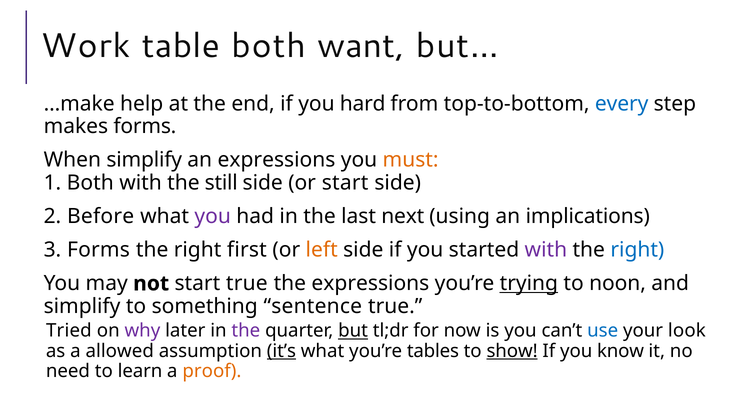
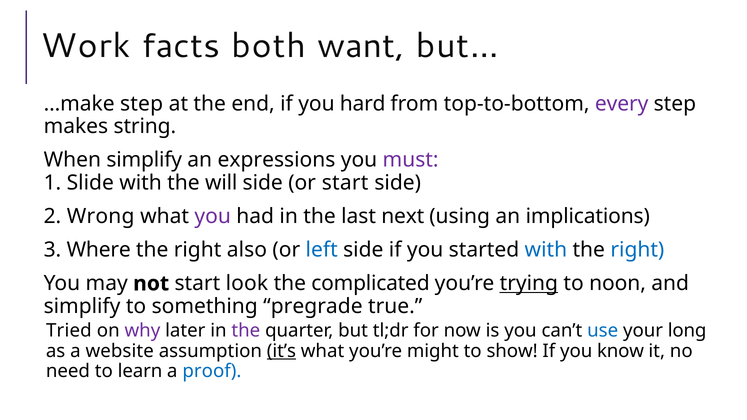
table: table -> facts (181, 46)
…make help: help -> step (142, 104)
every colour: blue -> purple (622, 104)
makes forms: forms -> string (145, 126)
must colour: orange -> purple (411, 160)
1 Both: Both -> Slide (90, 183)
still: still -> will (221, 183)
Before: Before -> Wrong (101, 216)
3 Forms: Forms -> Where (99, 250)
first: first -> also (247, 250)
left colour: orange -> blue (322, 250)
with colour: purple -> blue (546, 250)
start true: true -> look (247, 284)
the expressions: expressions -> complicated (370, 284)
sentence: sentence -> pregrade (313, 306)
but underline: present -> none (353, 331)
look: look -> long (687, 331)
allowed: allowed -> website (120, 351)
tables: tables -> might (433, 351)
show underline: present -> none (512, 351)
proof colour: orange -> blue (212, 371)
